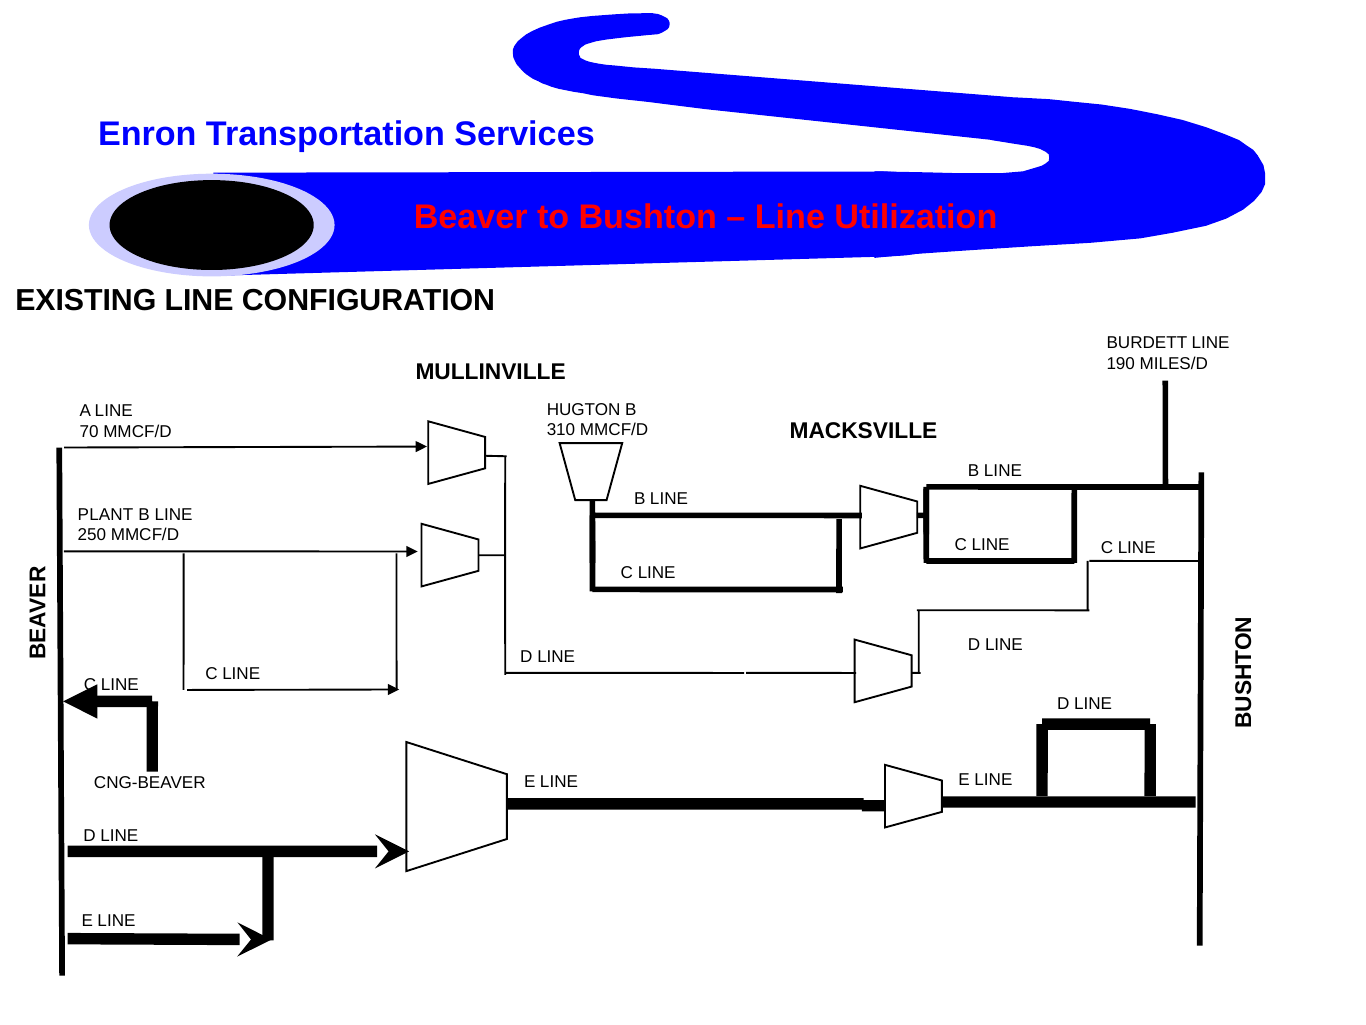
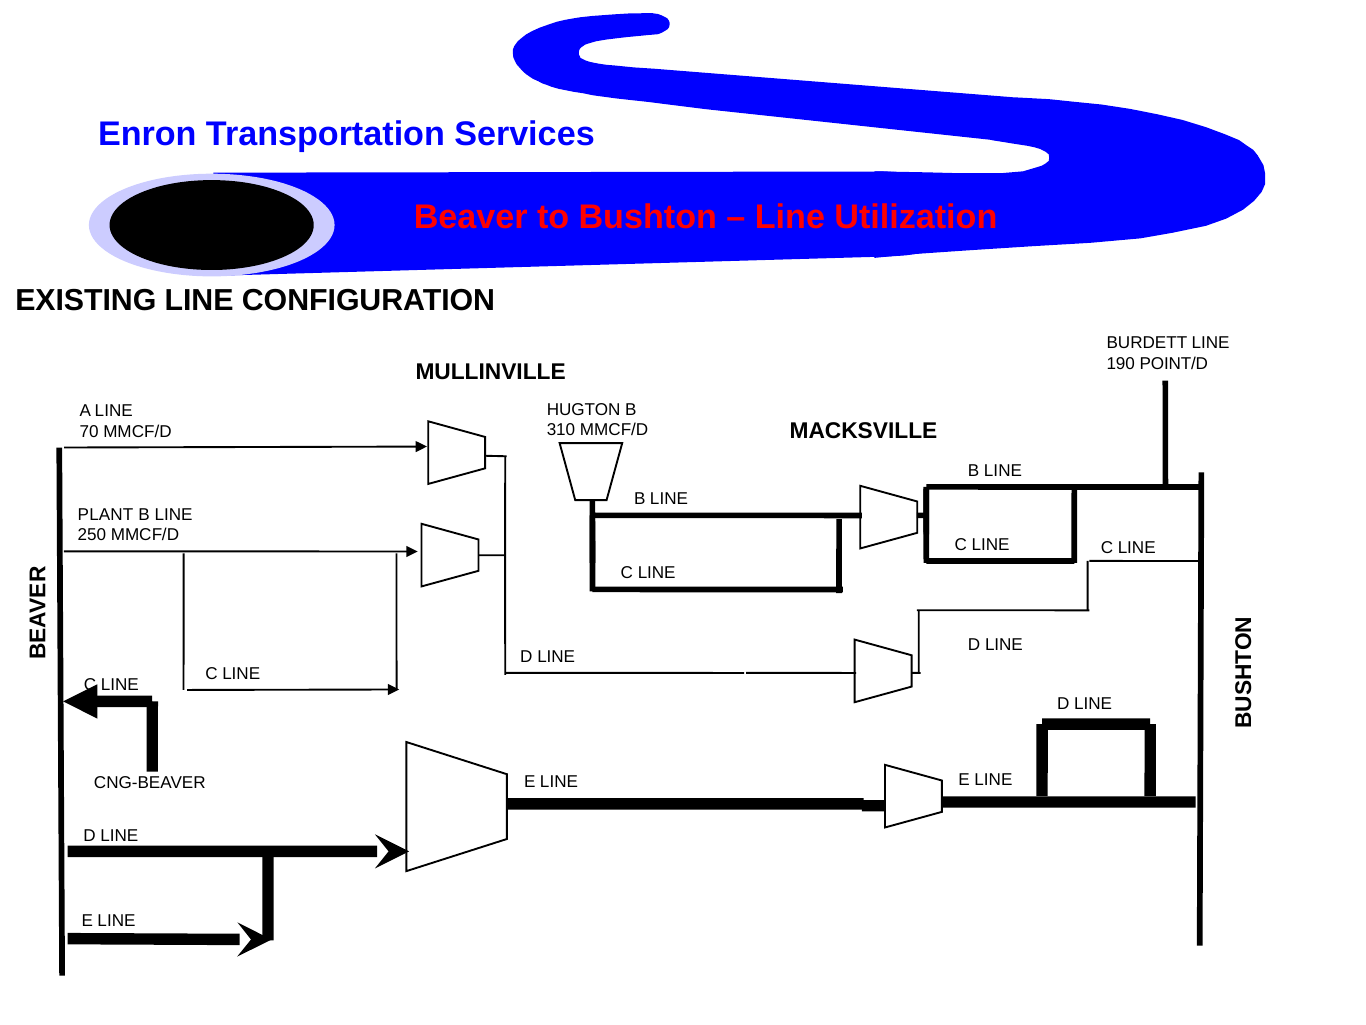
MILES/D: MILES/D -> POINT/D (1174, 364)
